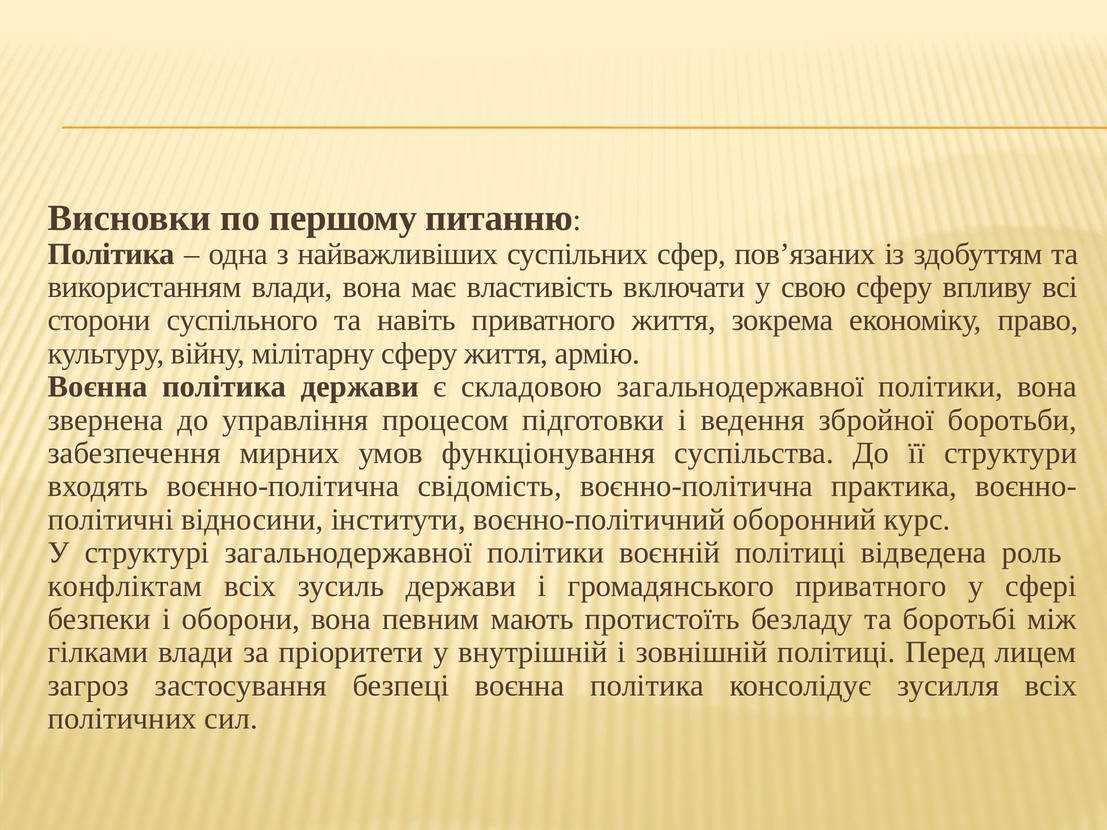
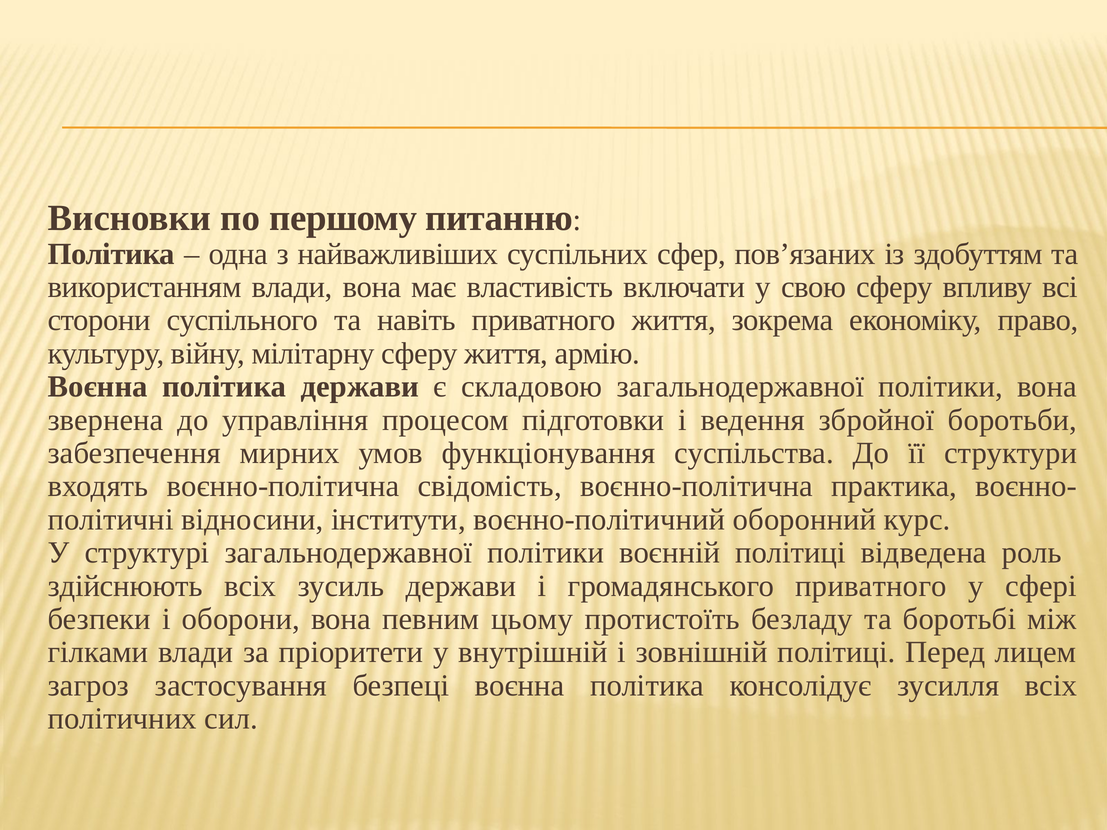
конфліктам: конфліктам -> здійснюють (125, 586)
мають: мають -> цьому (532, 619)
